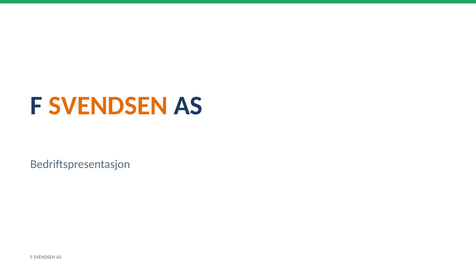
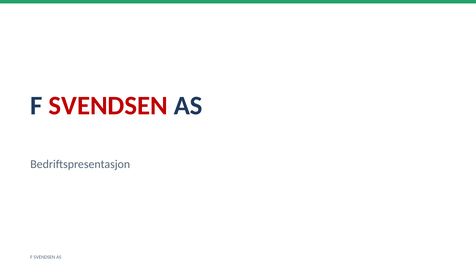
SVENDSEN colour: orange -> red (108, 106)
